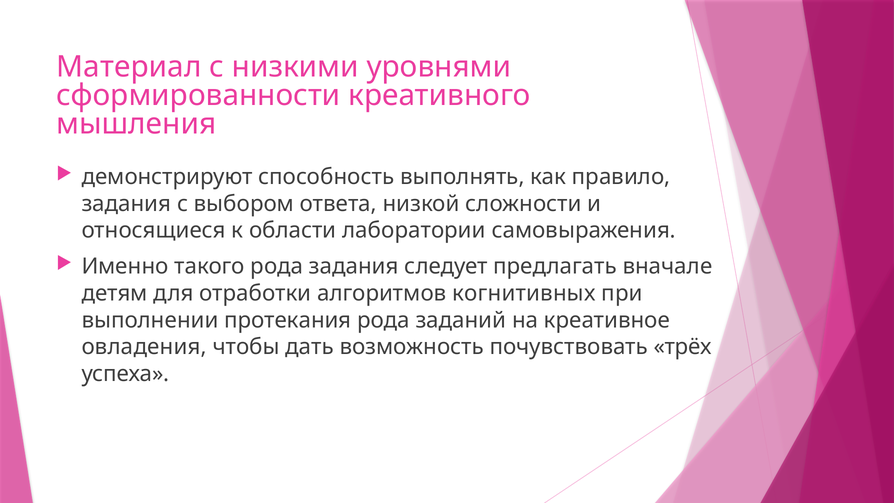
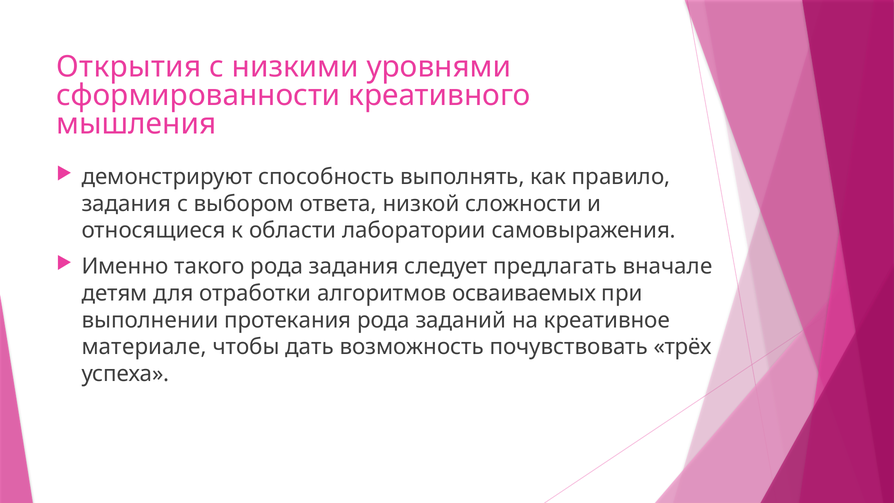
Материал: Материал -> Открытия (129, 67)
когнитивных: когнитивных -> осваиваемых (524, 293)
овладения: овладения -> материале (144, 347)
